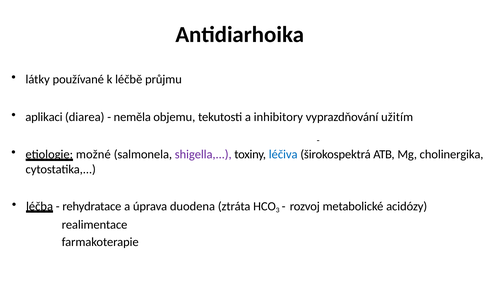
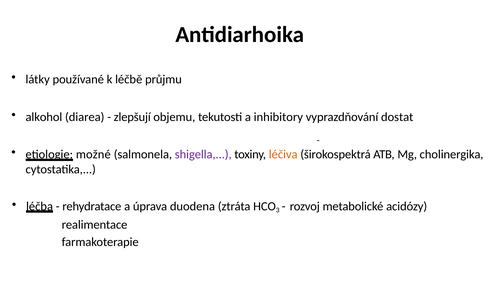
aplikaci: aplikaci -> alkohol (44, 117)
neměla: neměla -> zlepšují (132, 117)
užitím: užitím -> dostat (397, 117)
léčiva colour: blue -> orange (283, 155)
